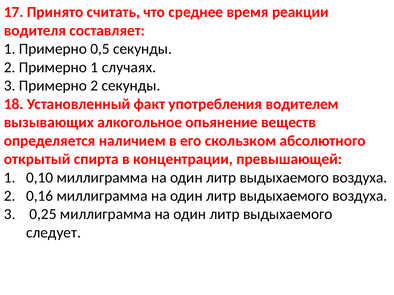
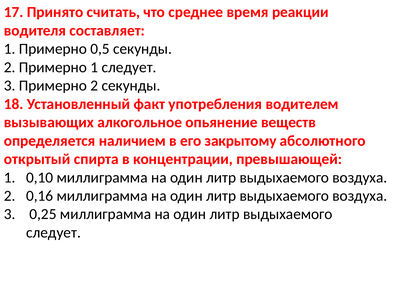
1 случаях: случаях -> следует (129, 67)
скользком: скользком -> закрытому (241, 141)
